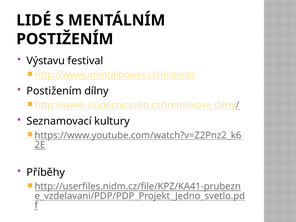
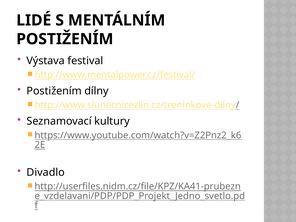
Výstavu: Výstavu -> Výstava (46, 61)
Příběhy: Příběhy -> Divadlo (46, 172)
